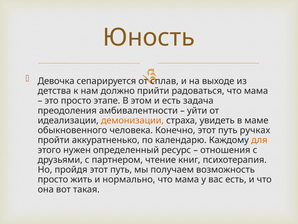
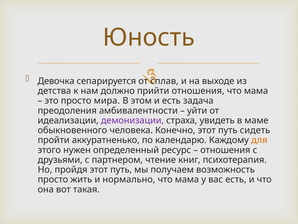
прийти радоваться: радоваться -> отношения (198, 91)
этапе: этапе -> мира (107, 101)
демонизации colour: orange -> purple (132, 120)
ручках: ручках -> сидеть (255, 130)
